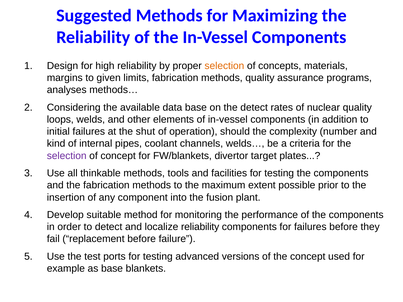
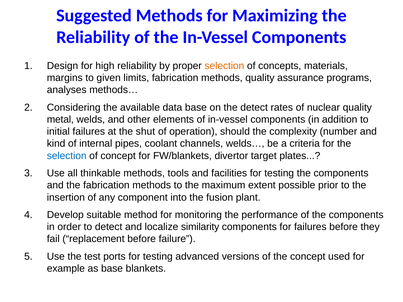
loops: loops -> metal (60, 120)
selection colour: purple -> blue (67, 156)
localize reliability: reliability -> similarity (200, 227)
